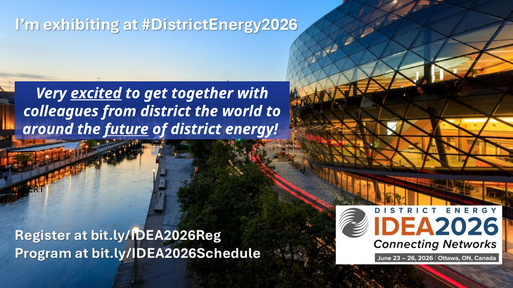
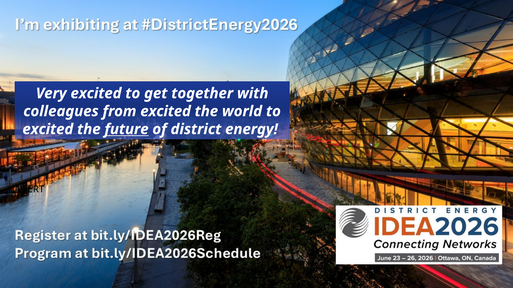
excited underline: present -> none (96, 94)
from district: district -> excited (166, 111)
around: around -> excited (48, 129)
